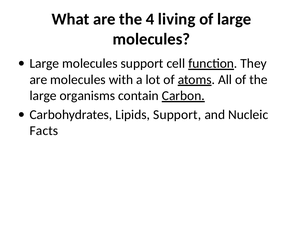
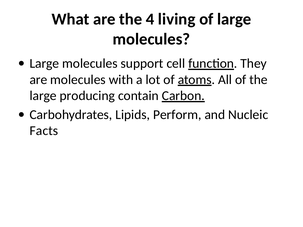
organisms: organisms -> producing (87, 96)
Lipids Support: Support -> Perform (177, 115)
